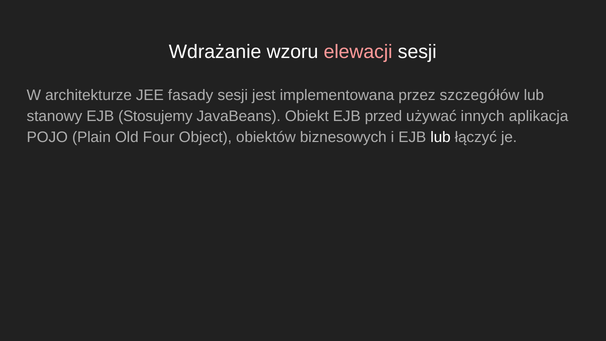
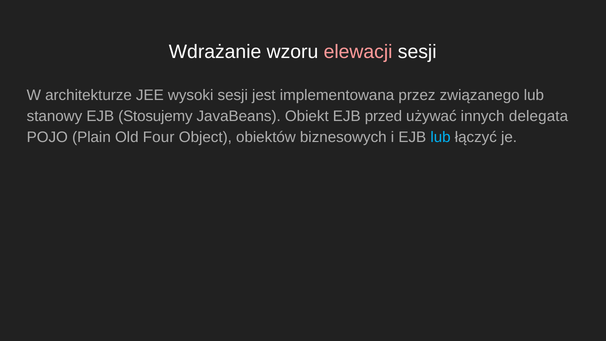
fasady: fasady -> wysoki (191, 95)
szczegółów: szczegółów -> związanego (480, 95)
aplikacja: aplikacja -> delegata (539, 116)
lub colour: white -> light blue (441, 137)
